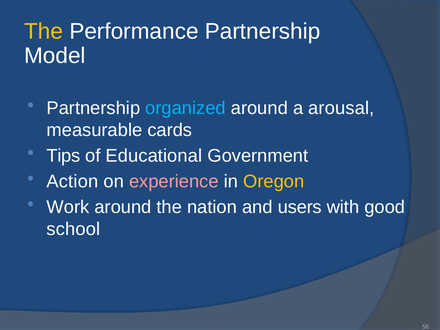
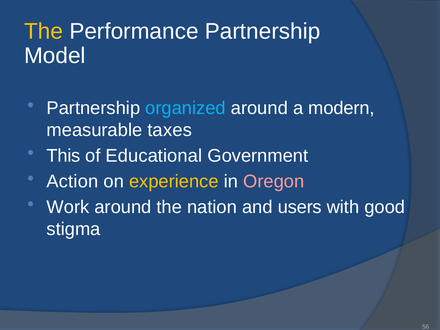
arousal: arousal -> modern (341, 108)
cards: cards -> taxes (170, 130)
Tips: Tips -> This (63, 156)
experience colour: pink -> yellow (174, 181)
Oregon colour: yellow -> pink (274, 181)
school: school -> stigma (74, 229)
